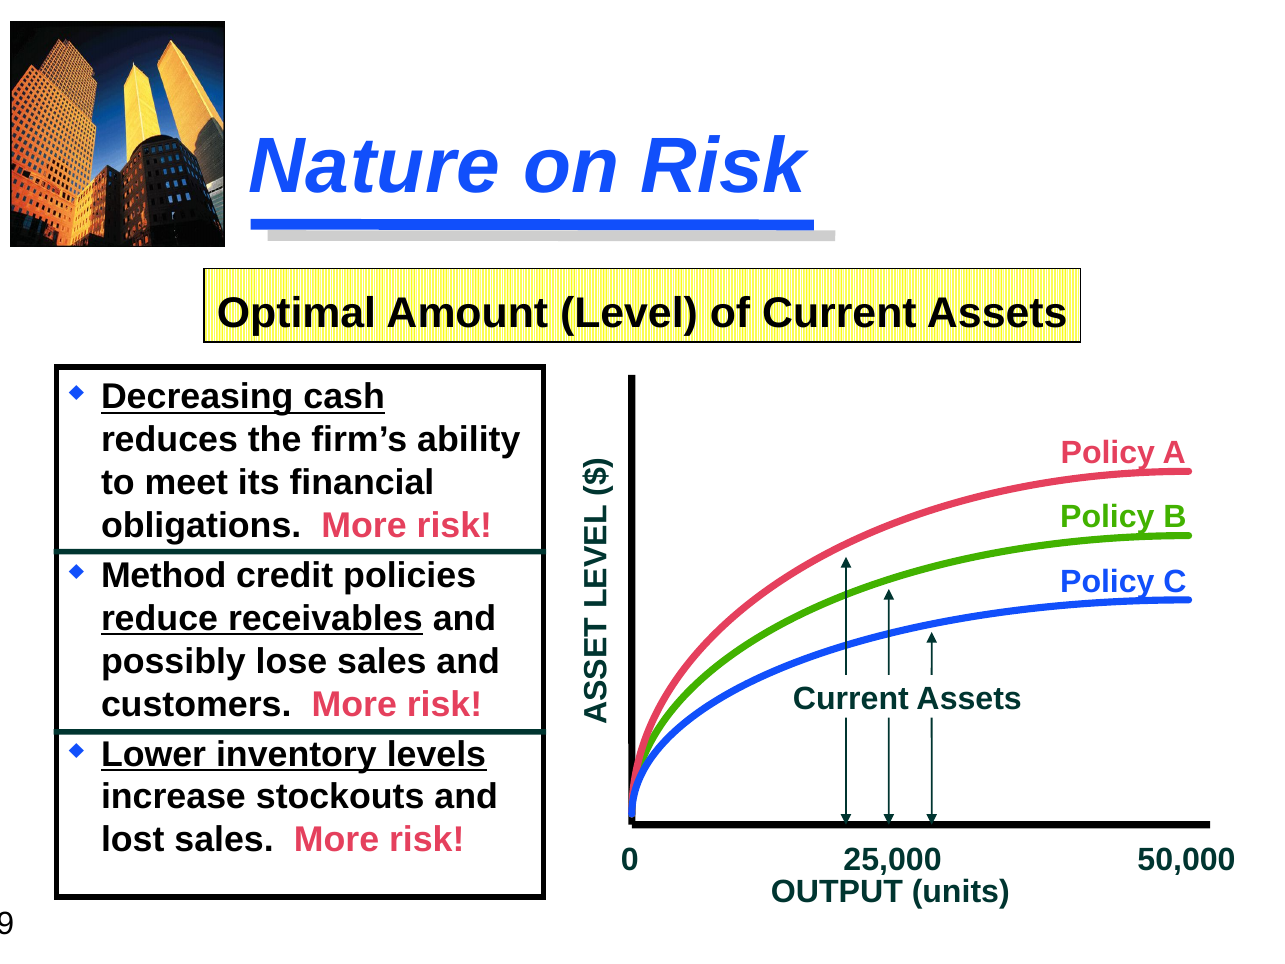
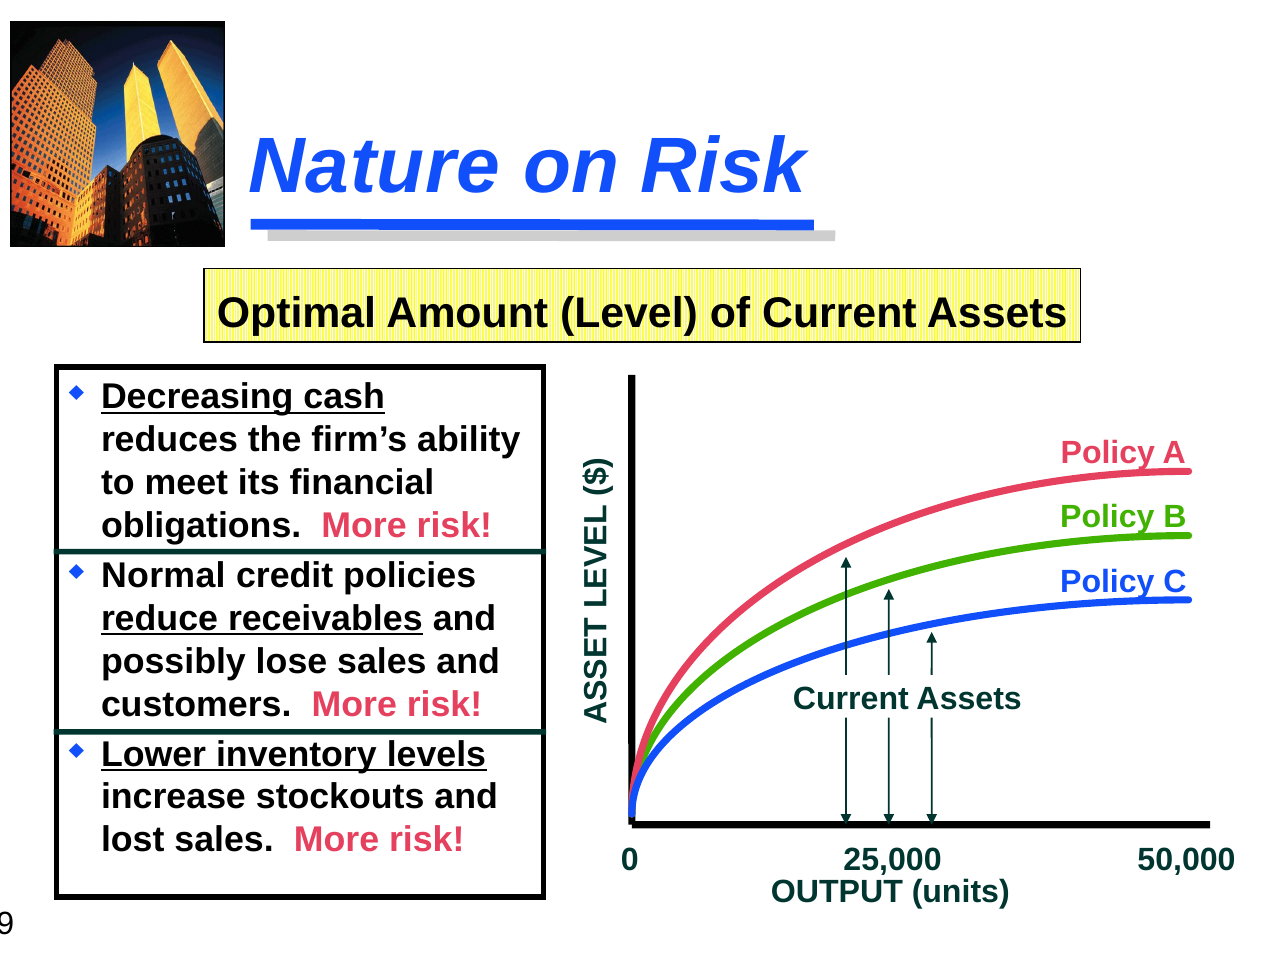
Method: Method -> Normal (163, 576)
